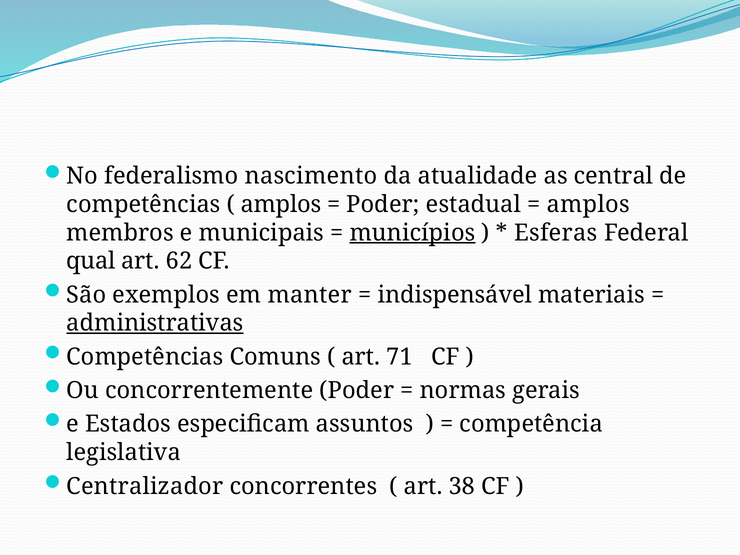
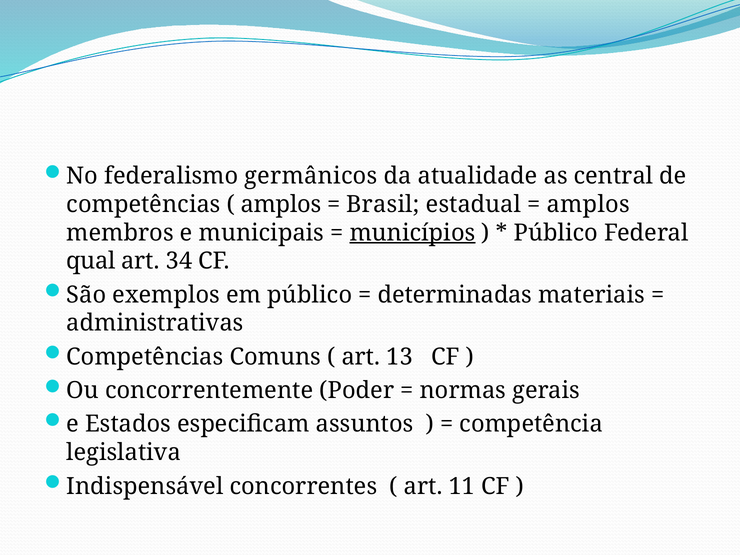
nascimento: nascimento -> germânicos (311, 176)
Poder: Poder -> Brasil (383, 204)
Esferas: Esferas -> Público (556, 233)
62: 62 -> 34 (179, 261)
em manter: manter -> público (310, 295)
indispensável: indispensável -> determinadas (455, 295)
administrativas underline: present -> none (155, 323)
71: 71 -> 13 (400, 357)
Centralizador: Centralizador -> Indispensável (145, 486)
38: 38 -> 11 (462, 486)
